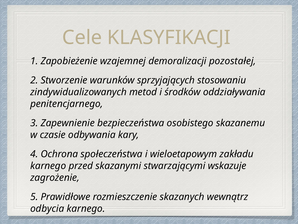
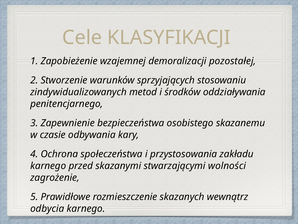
wieloetapowym: wieloetapowym -> przystosowania (184, 154)
wskazuje: wskazuje -> wolności (227, 166)
